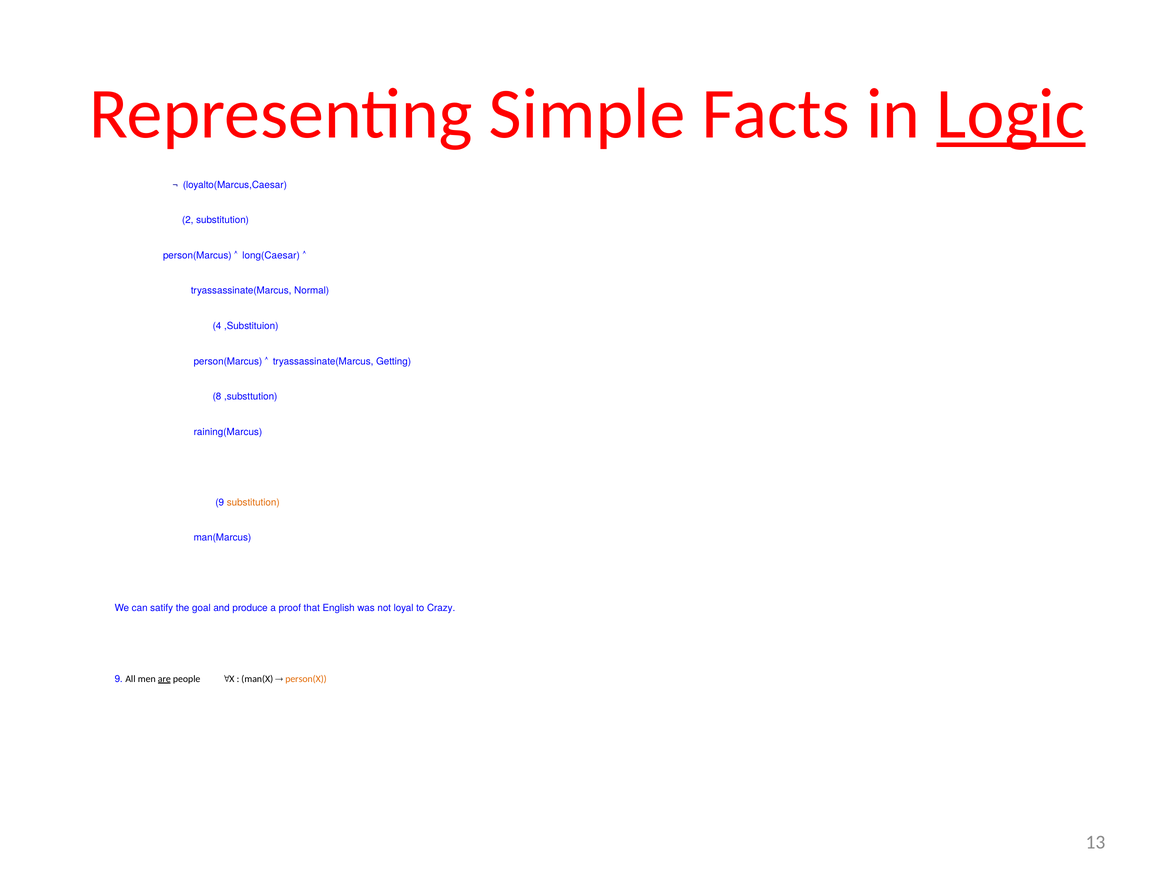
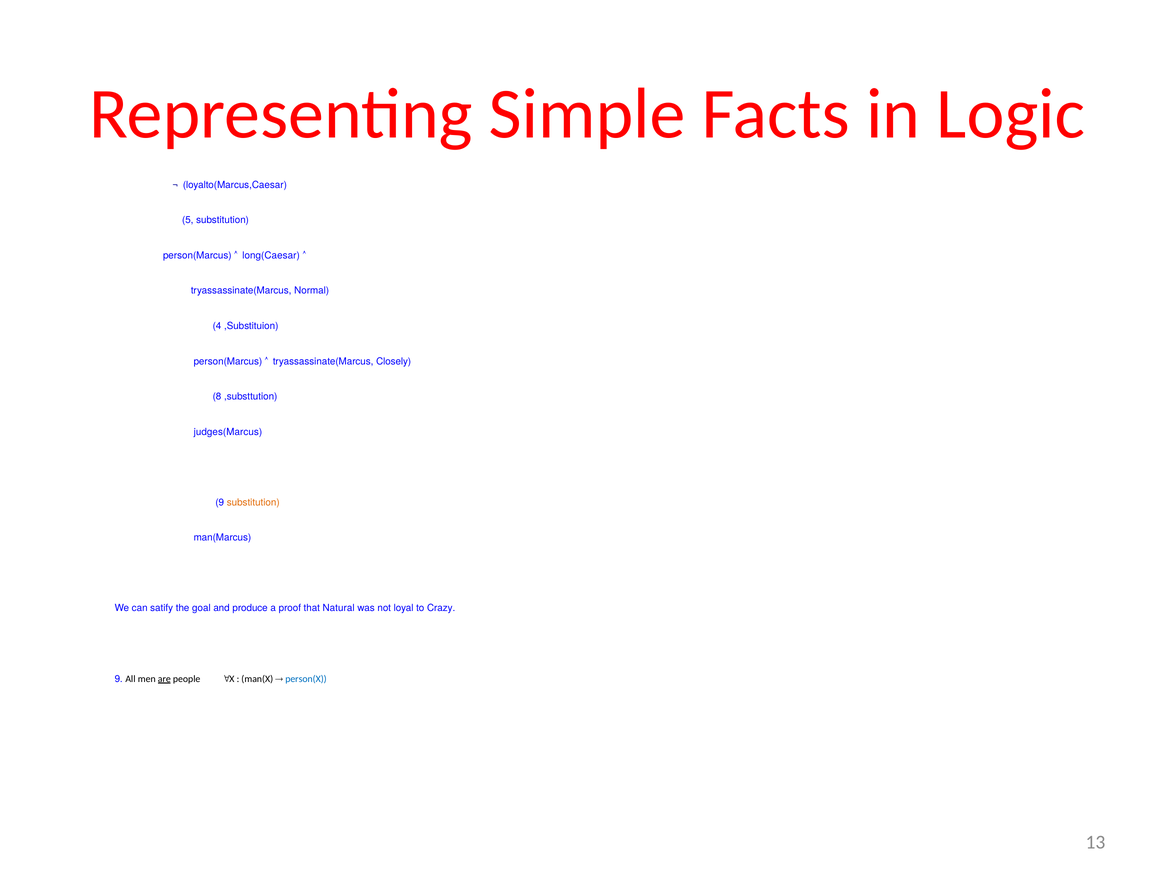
Logic underline: present -> none (1011, 114)
2: 2 -> 5 (188, 220)
Getting: Getting -> Closely (394, 361)
raining(Marcus: raining(Marcus -> judges(Marcus (228, 432)
English: English -> Natural (339, 608)
person(X colour: orange -> blue (306, 679)
